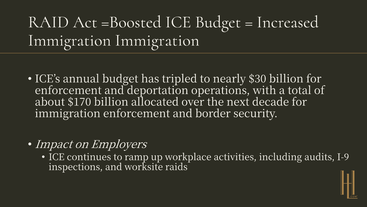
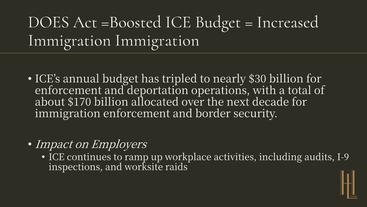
RAID: RAID -> DOES (49, 22)
